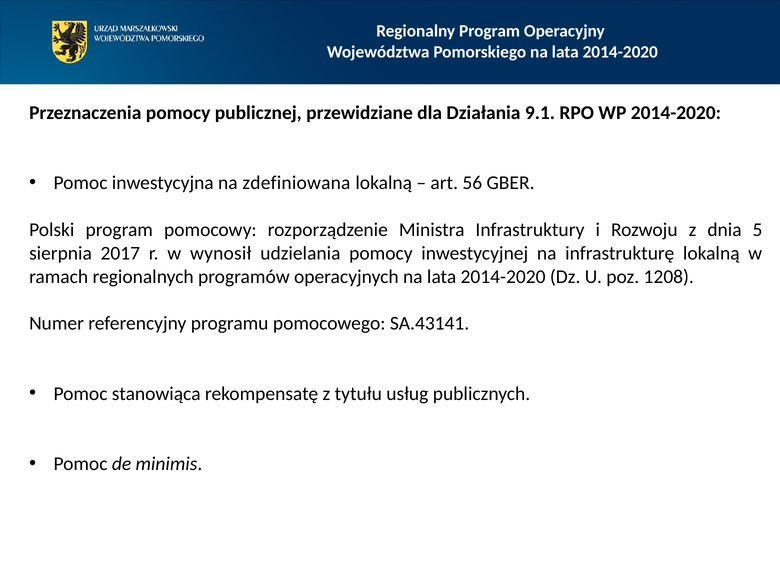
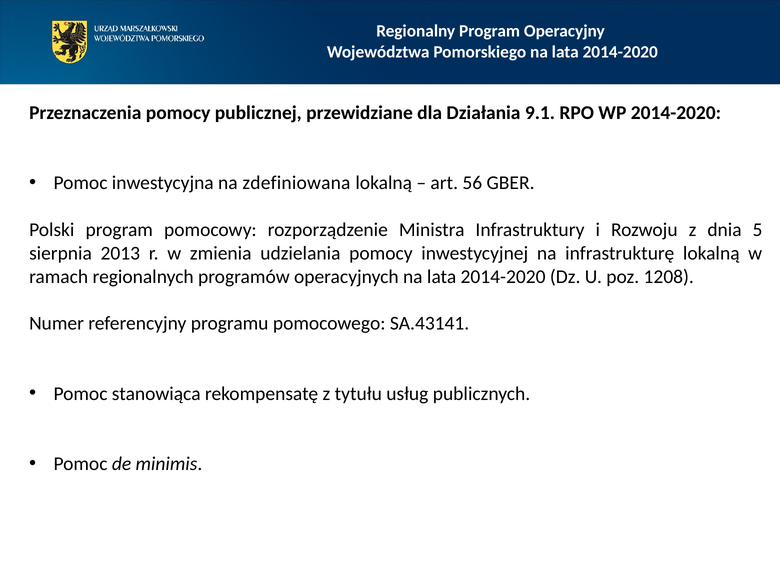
2017: 2017 -> 2013 (120, 253)
wynosił: wynosił -> zmienia (221, 253)
